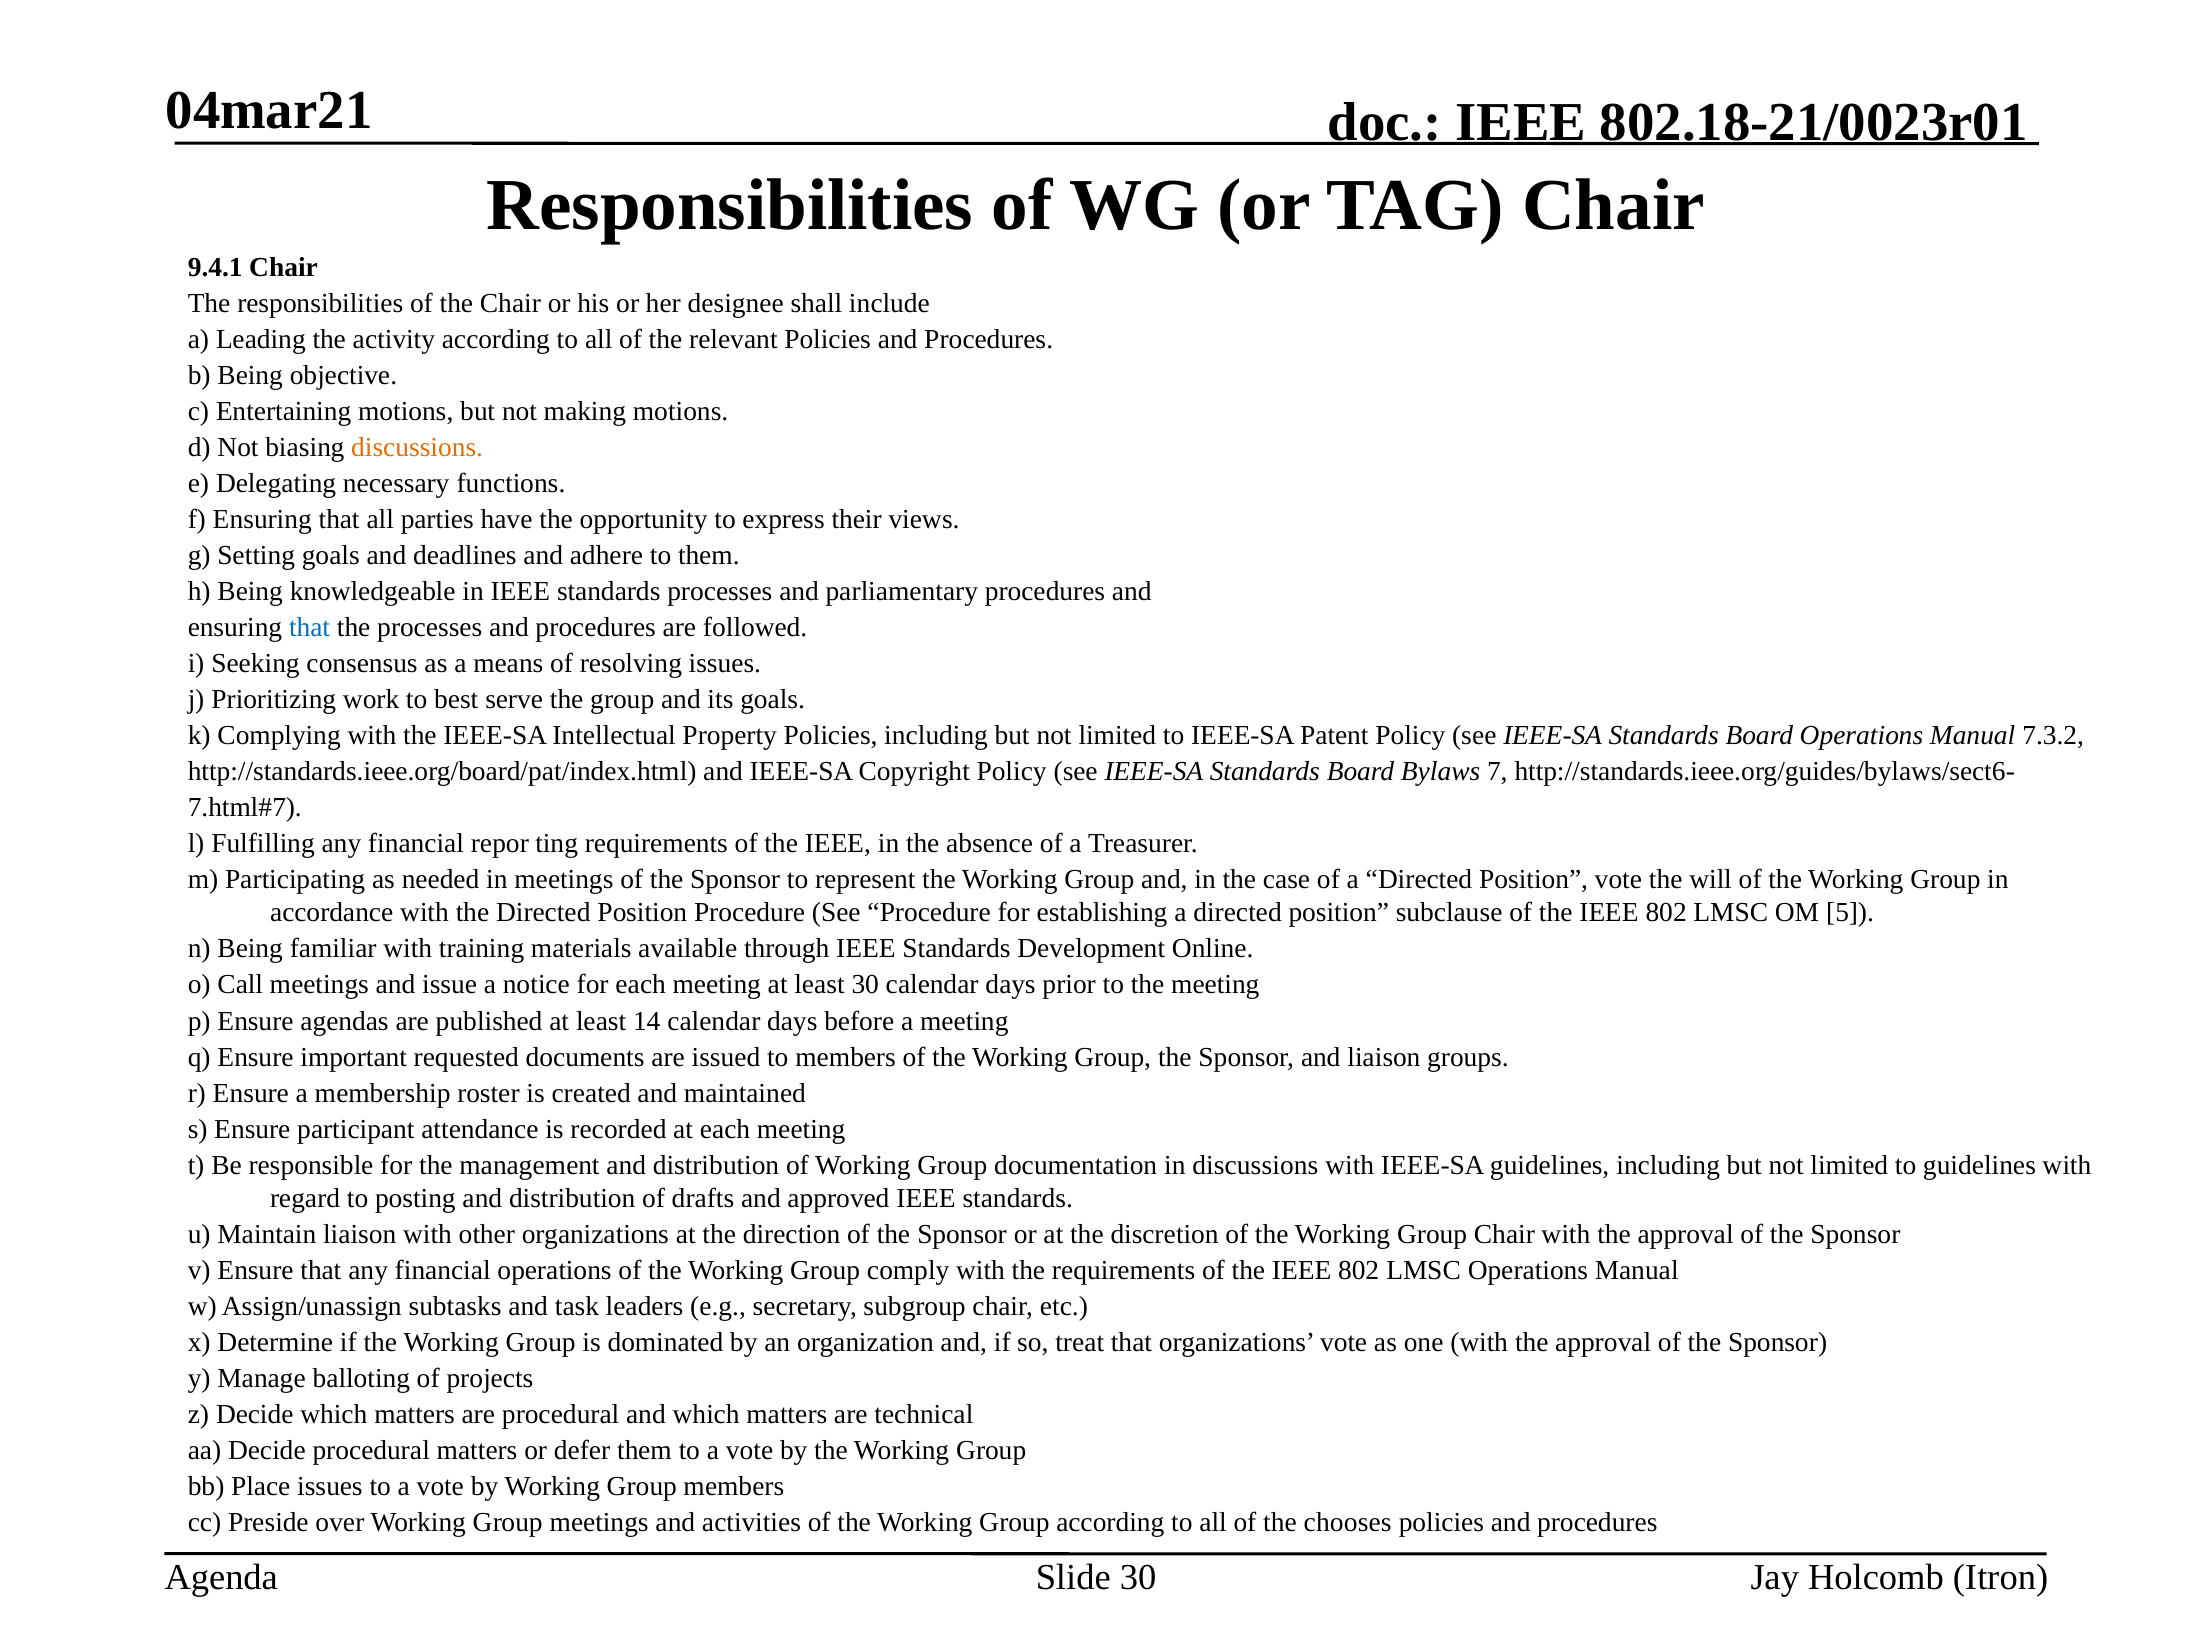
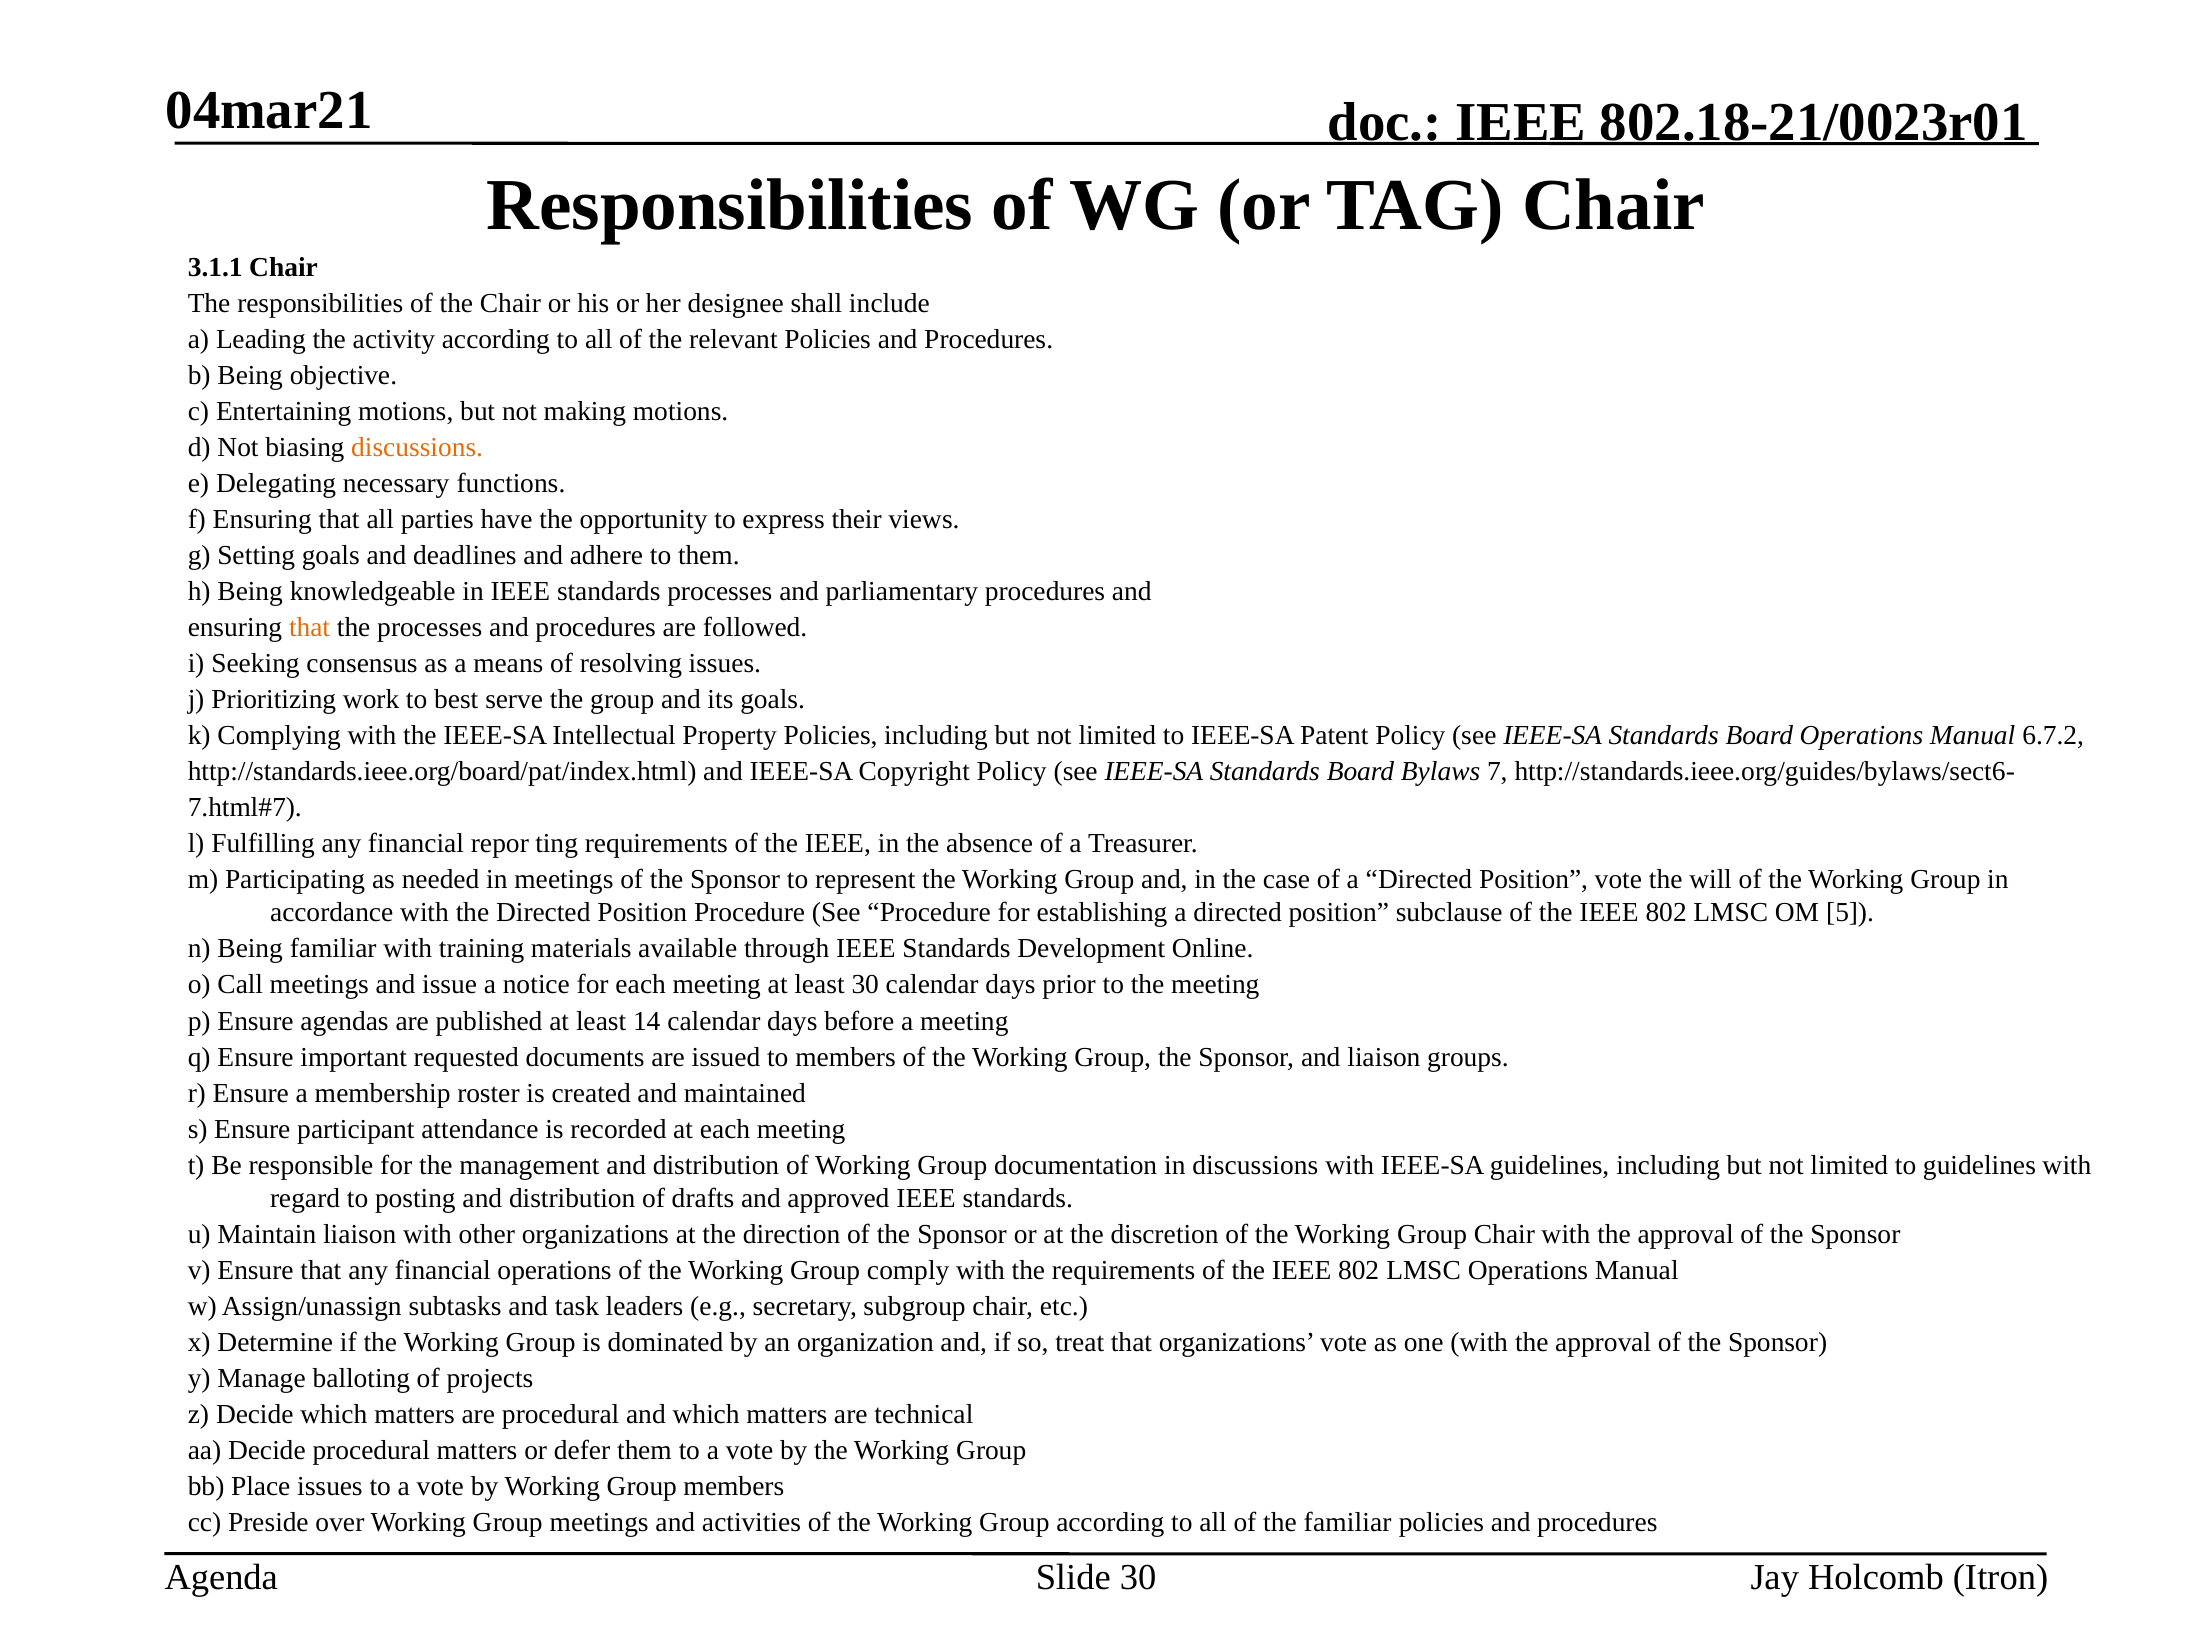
9.4.1: 9.4.1 -> 3.1.1 (215, 268)
that colour: blue -> orange (310, 628)
7.3.2: 7.3.2 -> 6.7.2 (2053, 736)
the chooses: chooses -> familiar (1348, 1522)
